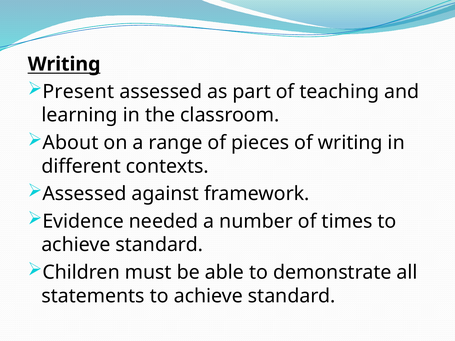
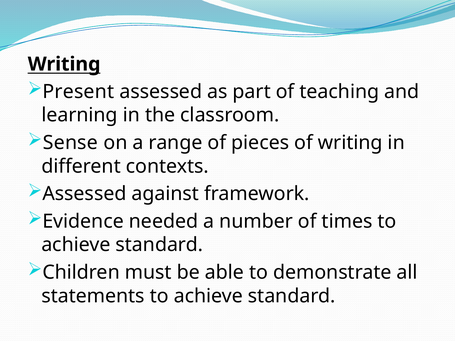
About: About -> Sense (70, 143)
